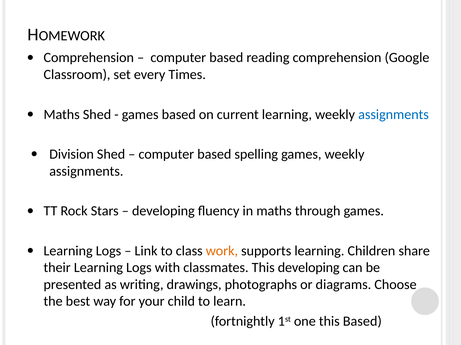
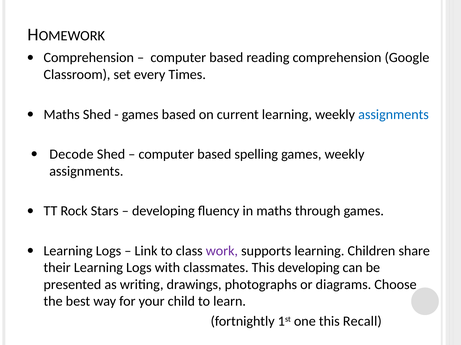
Division: Division -> Decode (71, 155)
work colour: orange -> purple (222, 251)
this Based: Based -> Recall (362, 322)
